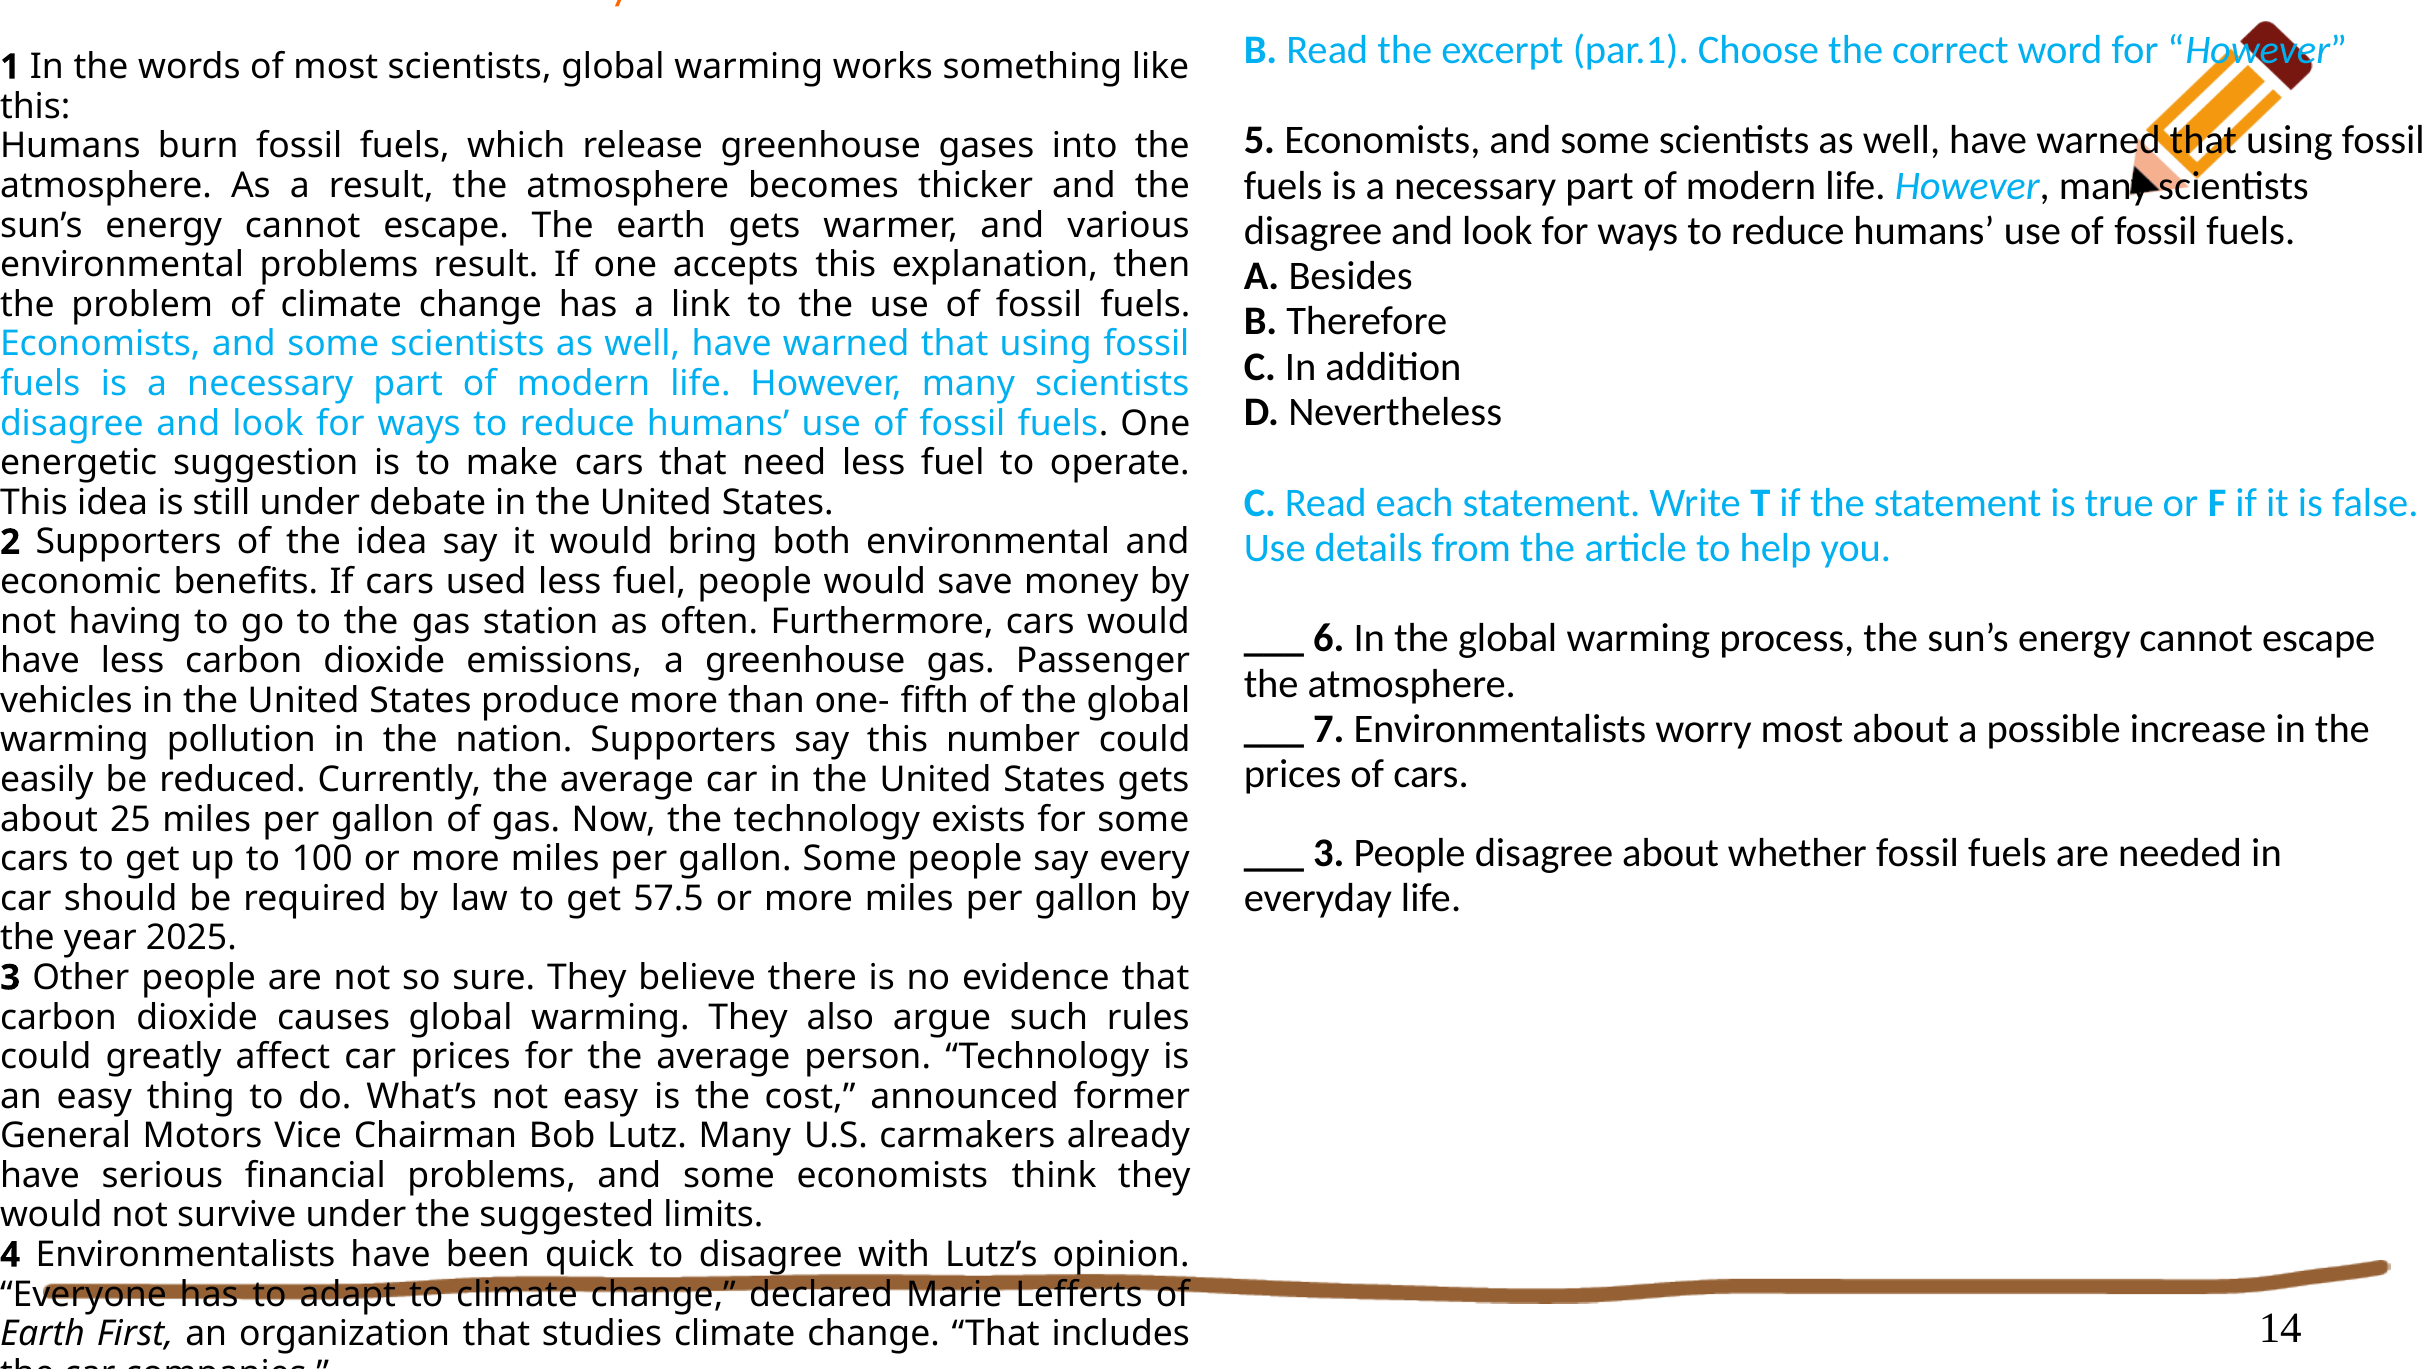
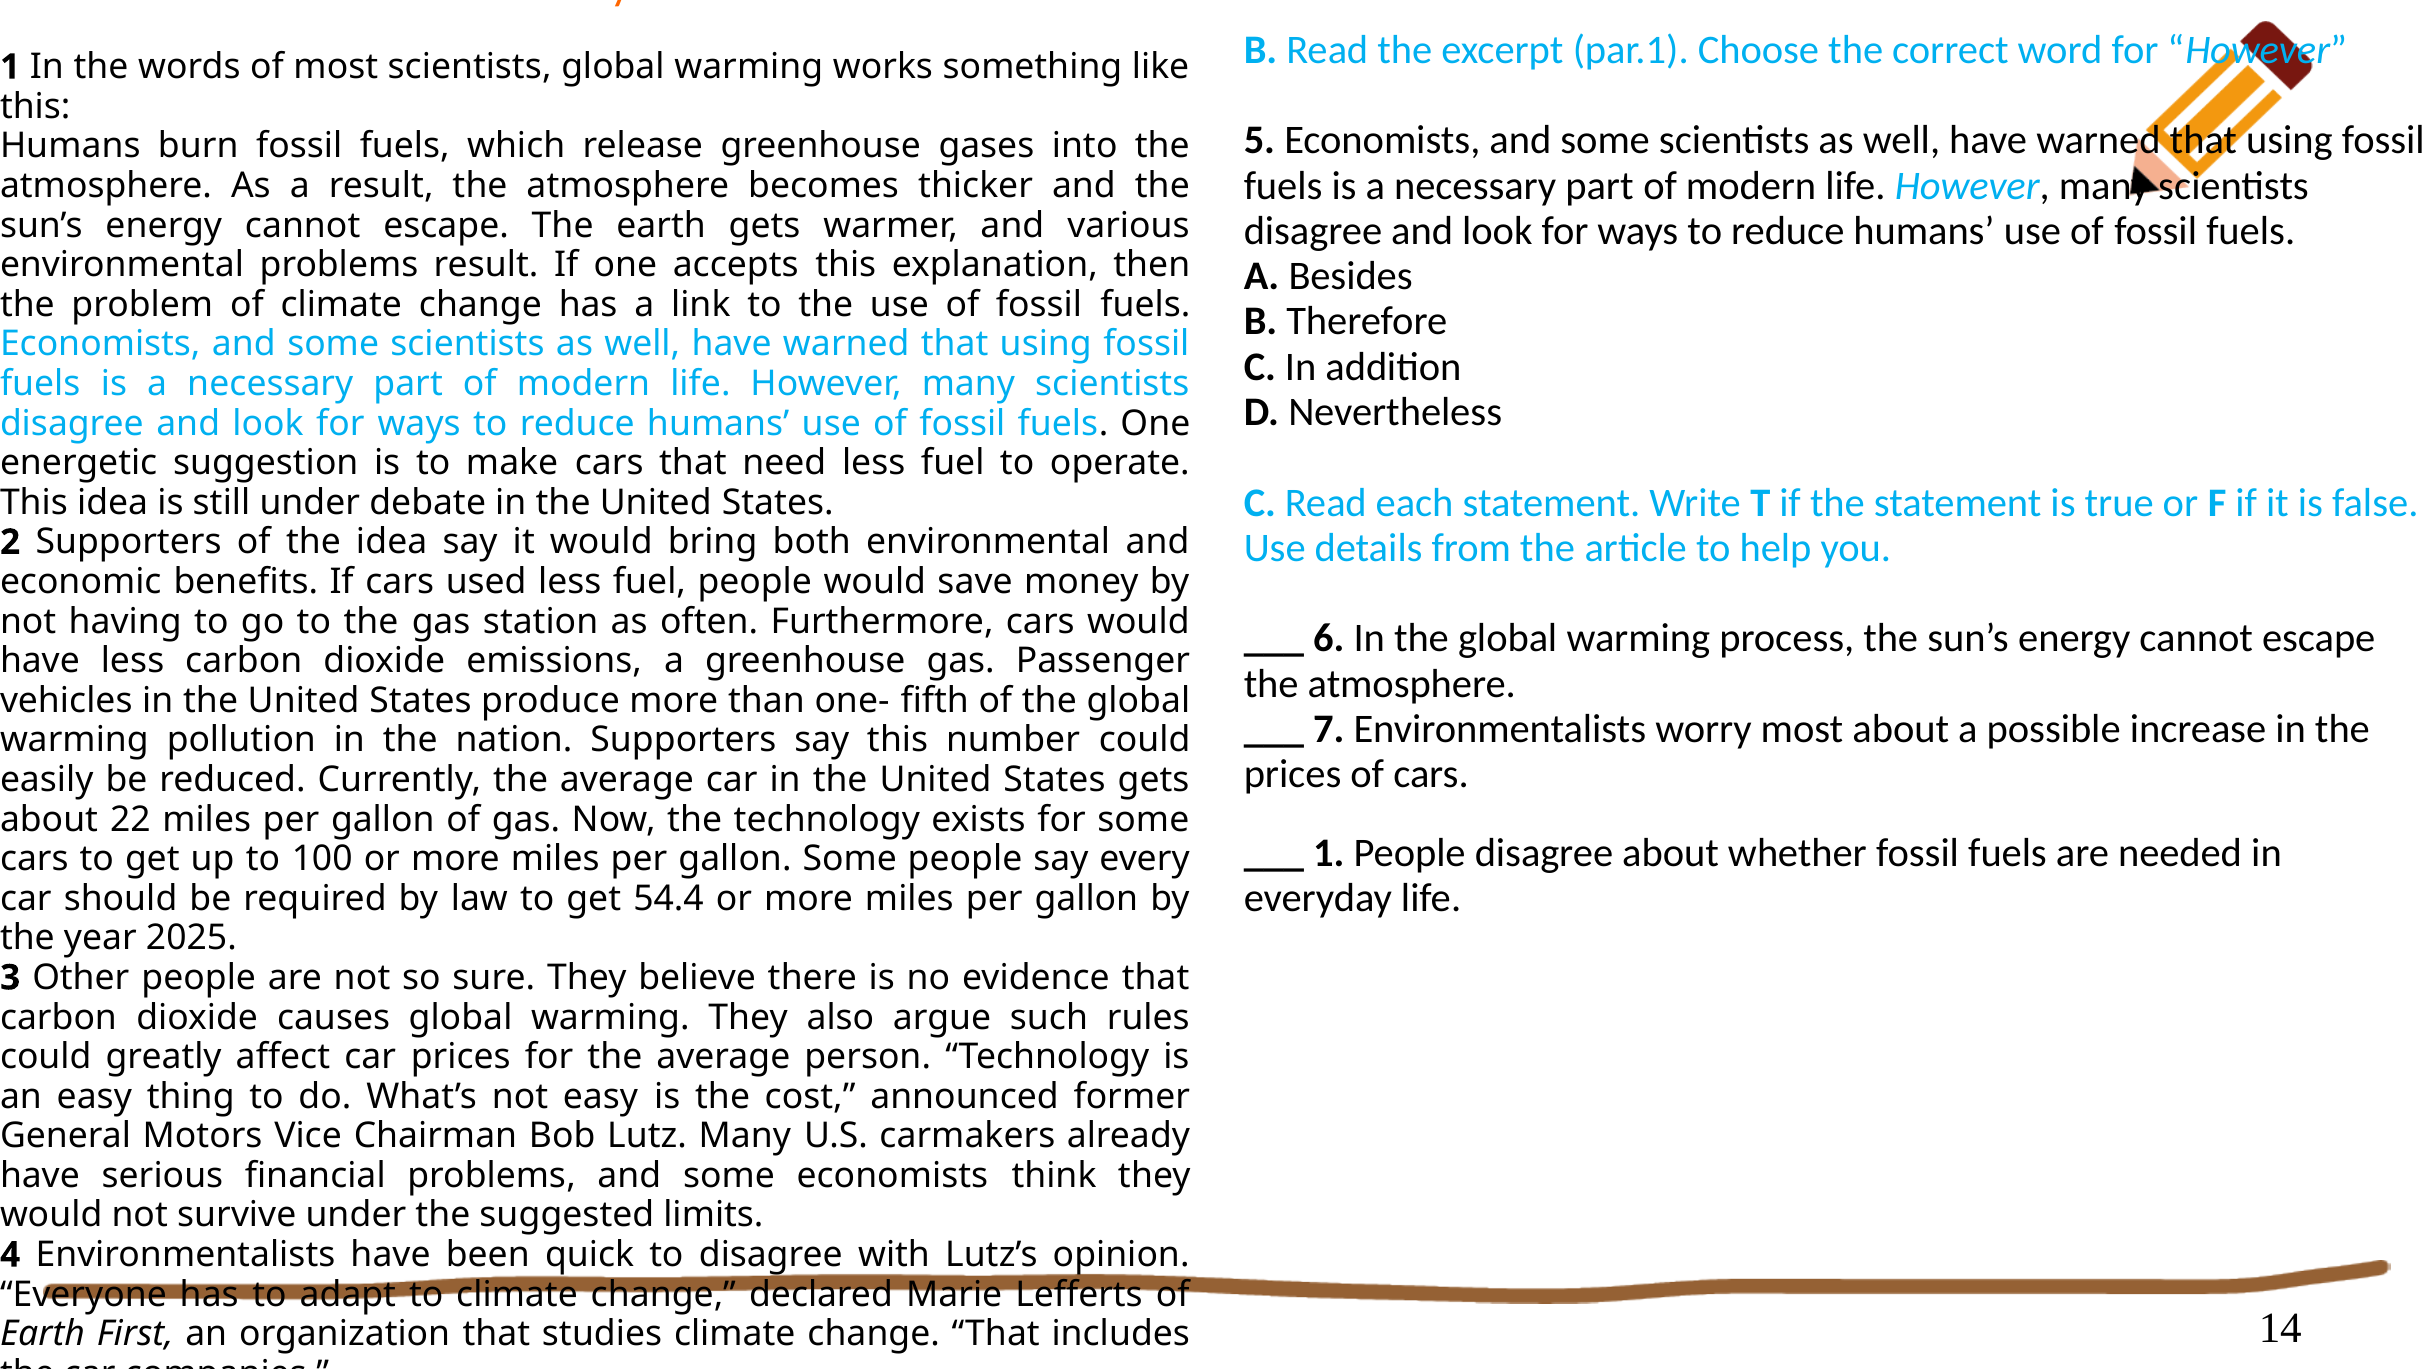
25: 25 -> 22 (130, 819)
3: 3 -> 1 (1329, 853)
57.5: 57.5 -> 54.4 (669, 899)
